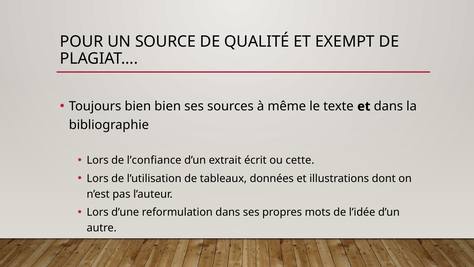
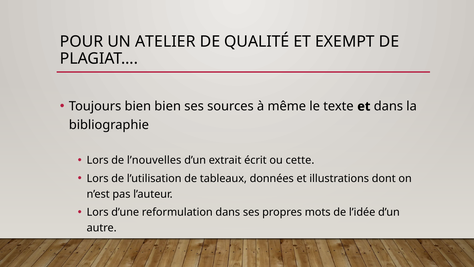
SOURCE: SOURCE -> ATELIER (165, 42)
l’confiance: l’confiance -> l’nouvelles (154, 160)
